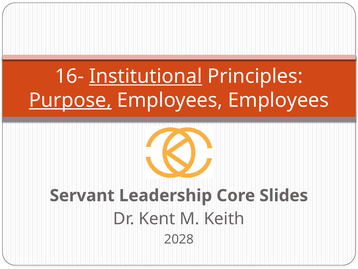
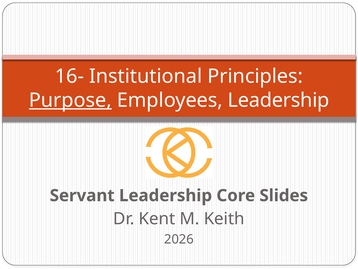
Institutional underline: present -> none (146, 76)
Employees Employees: Employees -> Leadership (279, 100)
2028: 2028 -> 2026 (179, 239)
